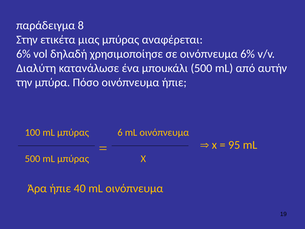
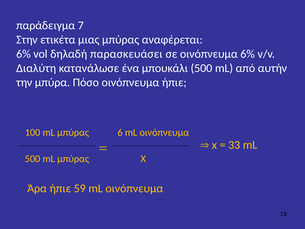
8: 8 -> 7 (81, 25)
χρησιμοποίησε: χρησιμοποίησε -> παρασκευάσει (126, 54)
95: 95 -> 33 (234, 145)
40: 40 -> 59 (80, 188)
